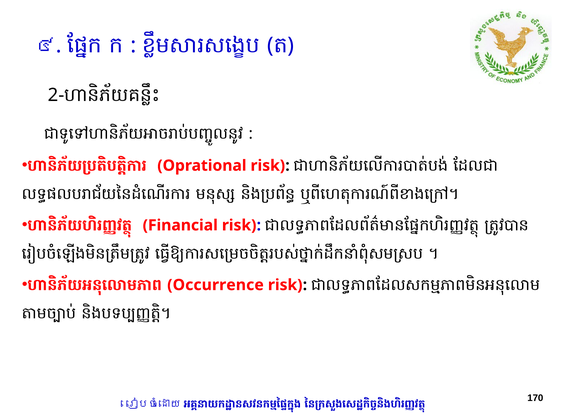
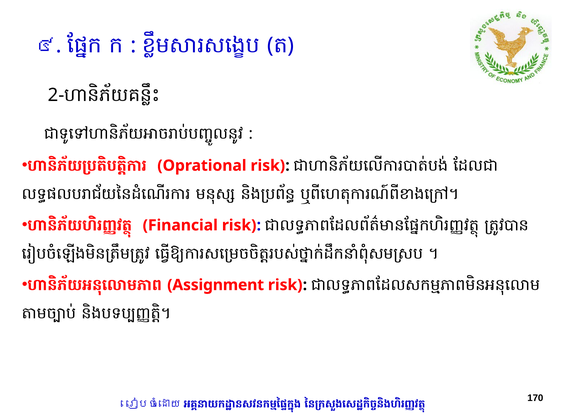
Occurrence: Occurrence -> Assignment (216, 285)
